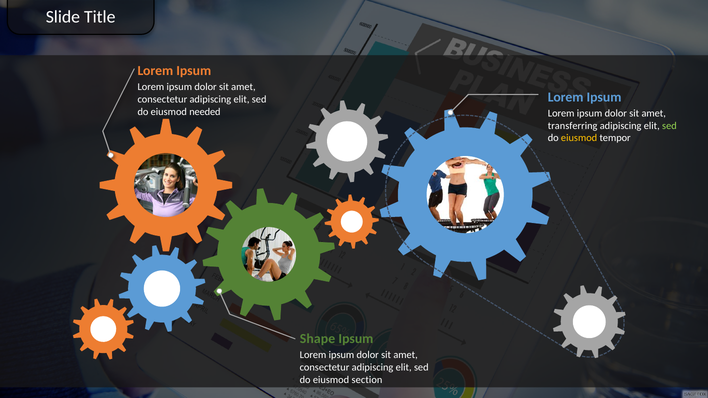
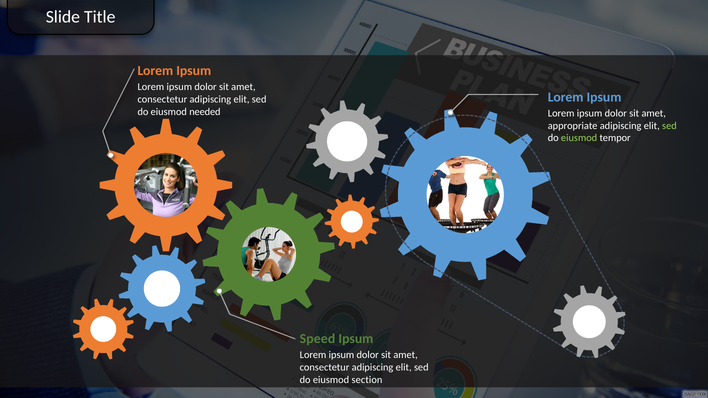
transferring: transferring -> appropriate (573, 126)
eiusmod colour: yellow -> light green (579, 138)
Shape: Shape -> Speed (317, 339)
